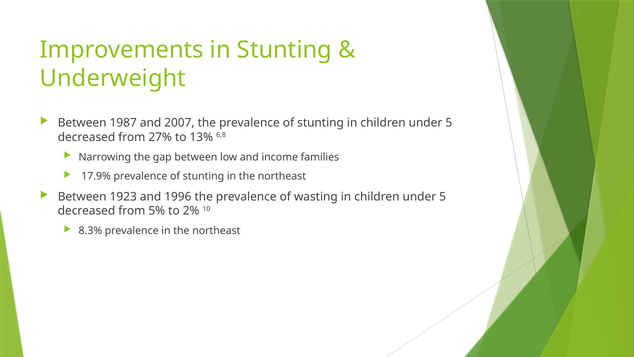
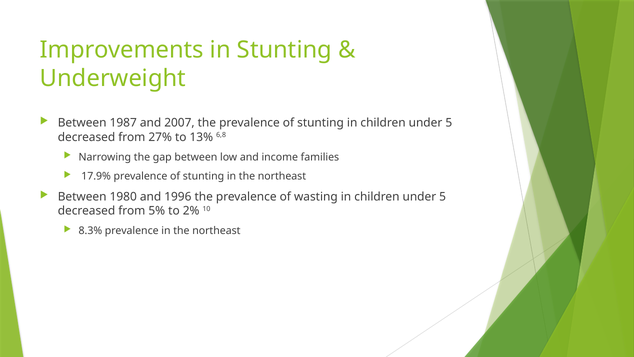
1923: 1923 -> 1980 (123, 196)
